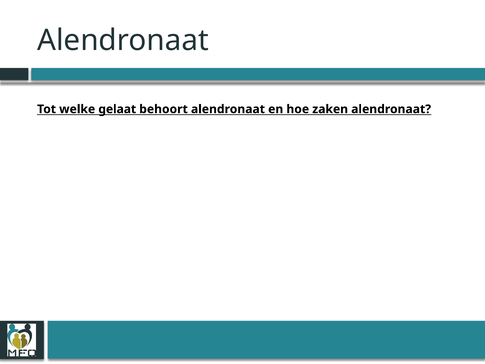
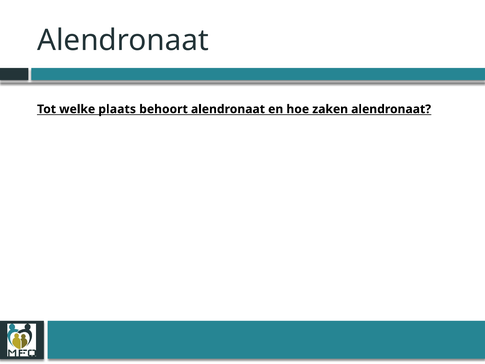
gelaat: gelaat -> plaats (117, 109)
